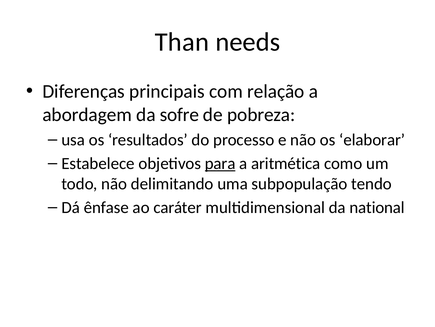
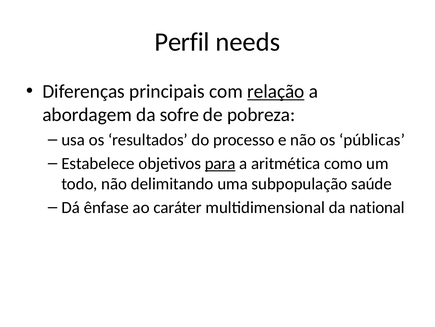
Than: Than -> Perfil (182, 42)
relação underline: none -> present (276, 91)
elaborar: elaborar -> públicas (372, 139)
tendo: tendo -> saúde (372, 183)
